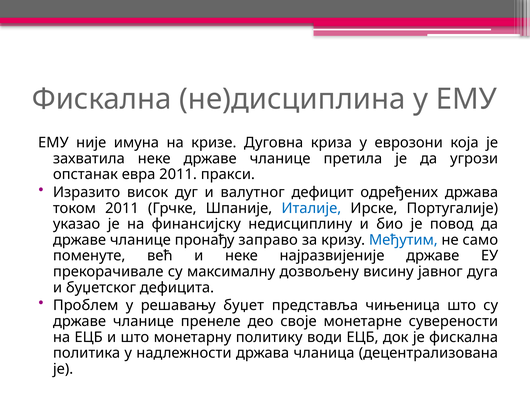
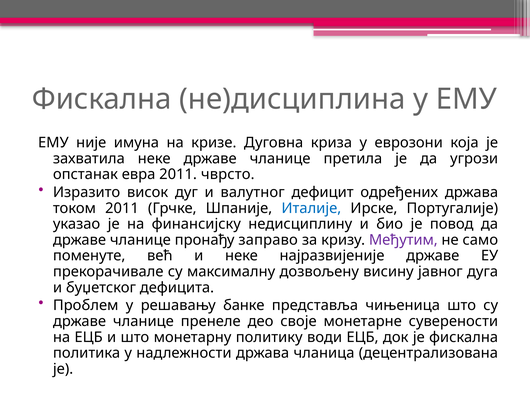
пракси: пракси -> чврсто (228, 175)
Међутим colour: blue -> purple (403, 240)
буџет: буџет -> банке (244, 306)
